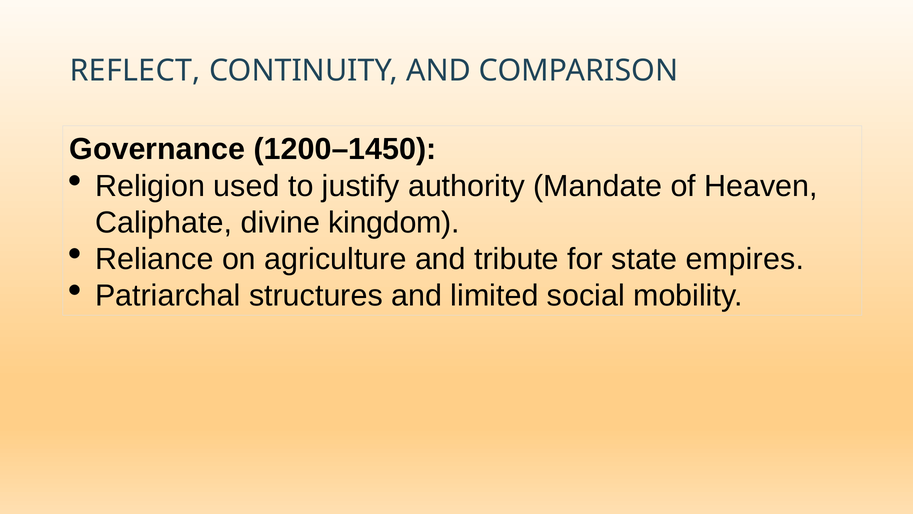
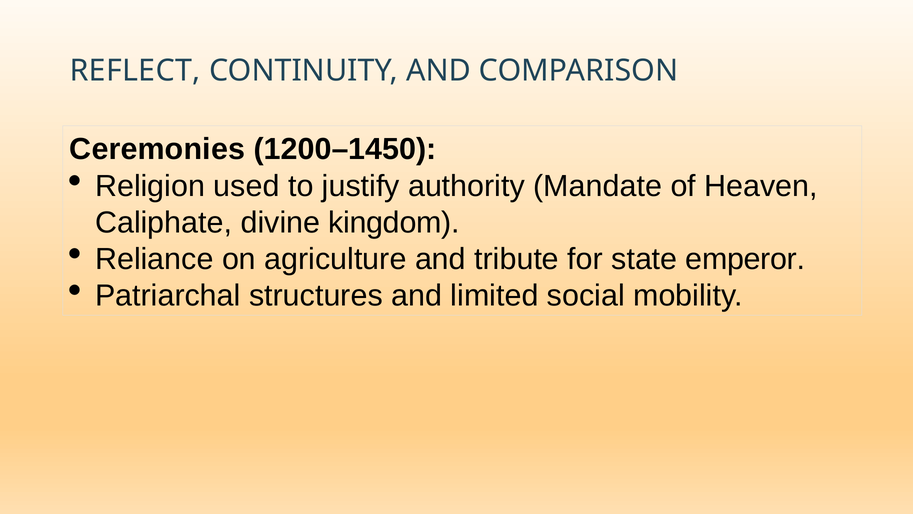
Governance: Governance -> Ceremonies (157, 149)
empires: empires -> emperor (745, 259)
